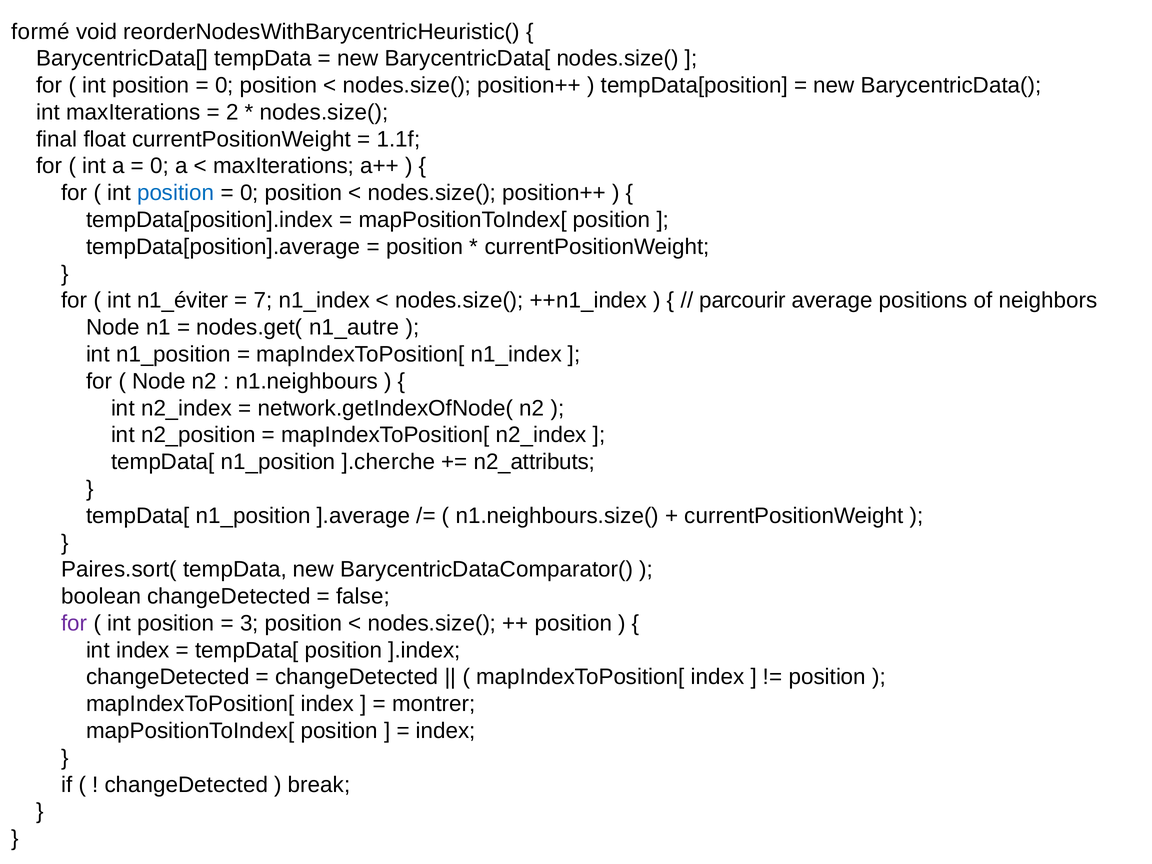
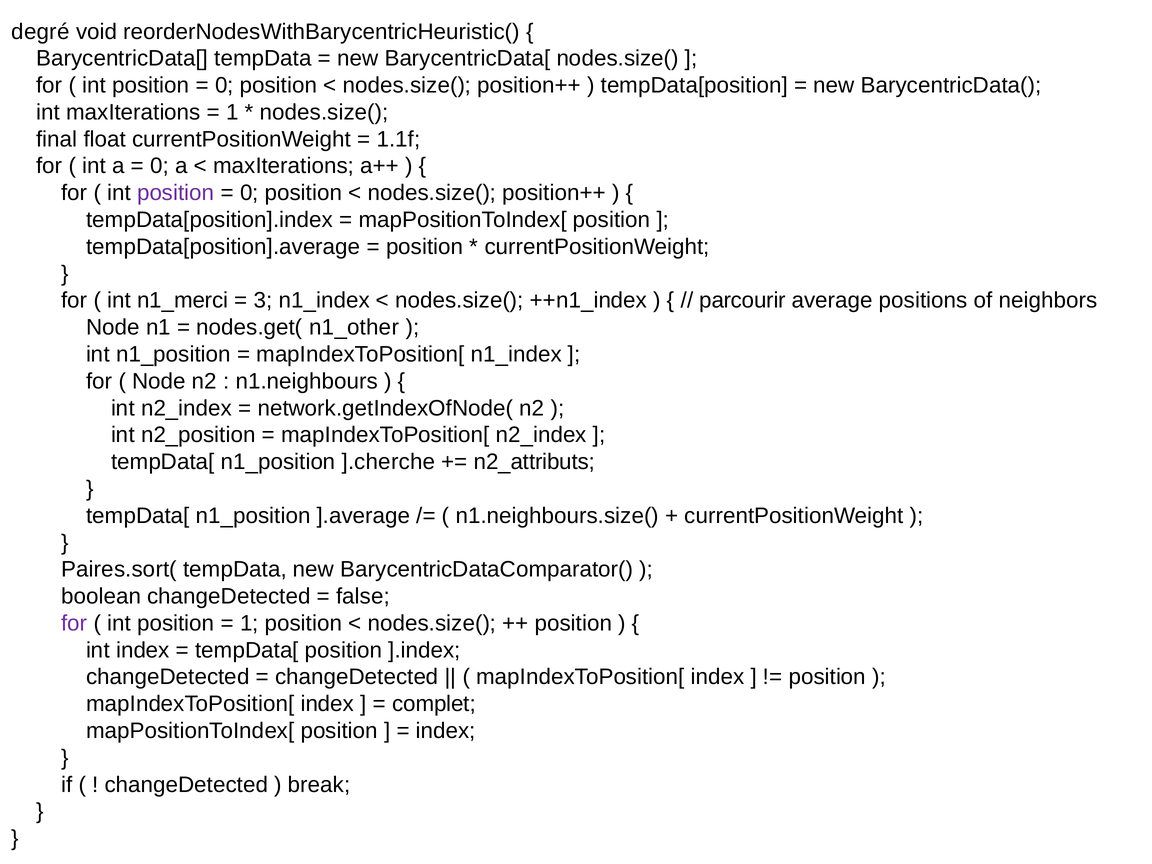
formé: formé -> degré (40, 32)
2: 2 -> 1 (232, 112)
position colour: blue -> purple (176, 193)
n1_éviter: n1_éviter -> n1_merci (183, 301)
7: 7 -> 3 (263, 301)
n1_autre: n1_autre -> n1_other (354, 327)
3: 3 -> 1 (249, 623)
montrer: montrer -> complet (434, 704)
